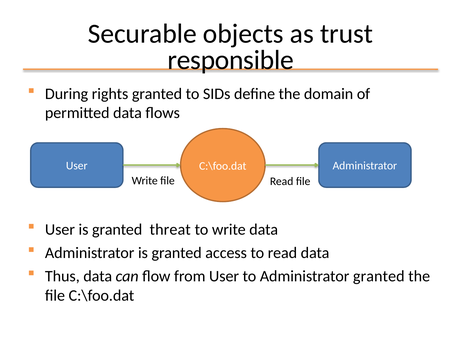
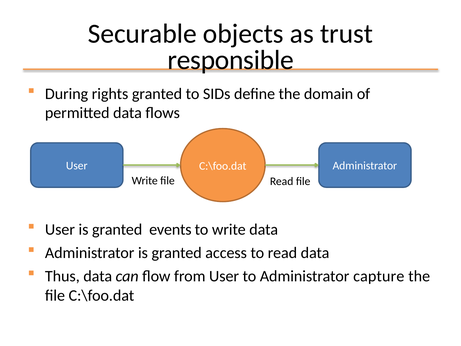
threat: threat -> events (170, 229)
Administrator granted: granted -> capture (379, 276)
